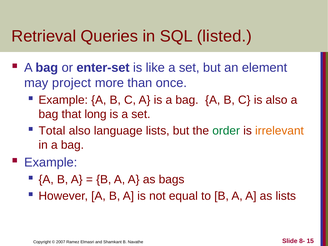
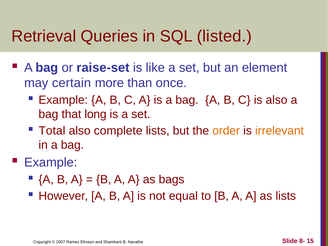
enter-set: enter-set -> raise-set (103, 68)
project: project -> certain (71, 83)
language: language -> complete (118, 131)
order colour: green -> orange (226, 131)
